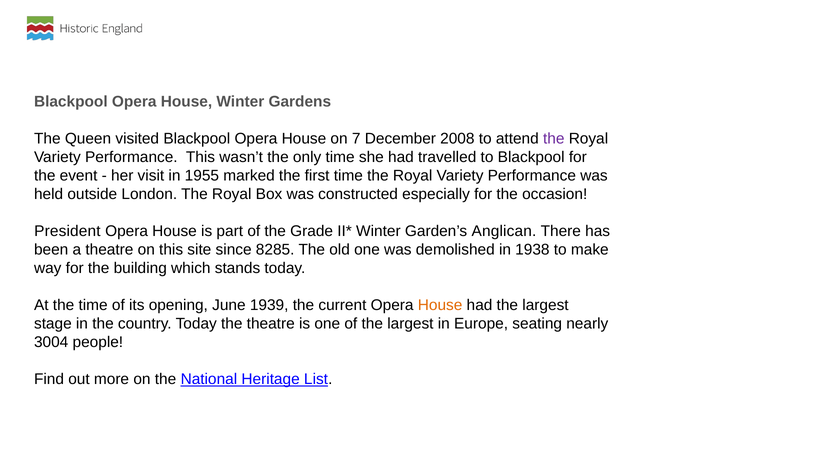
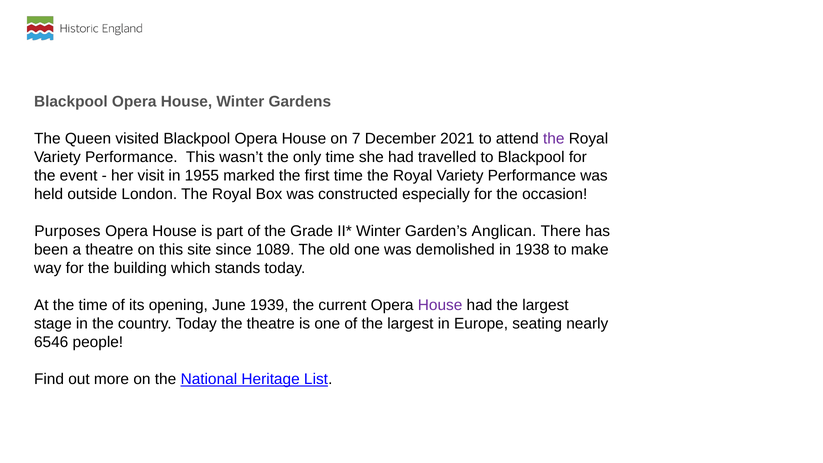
2008: 2008 -> 2021 (457, 139)
President: President -> Purposes (67, 231)
8285: 8285 -> 1089 (275, 250)
House colour: orange -> purple (440, 305)
3004: 3004 -> 6546 (51, 342)
